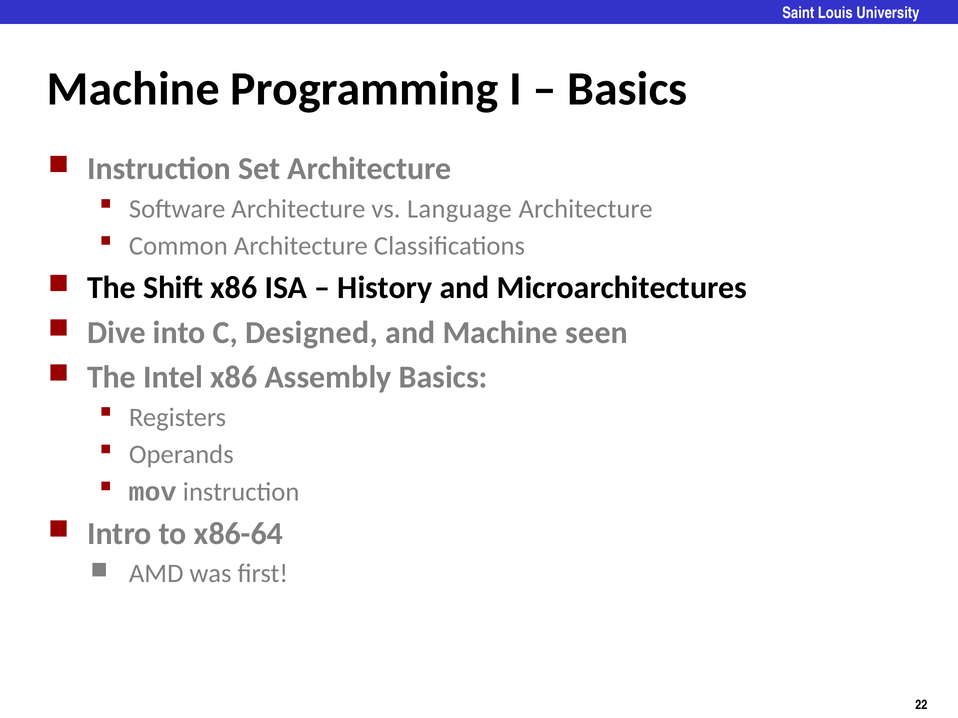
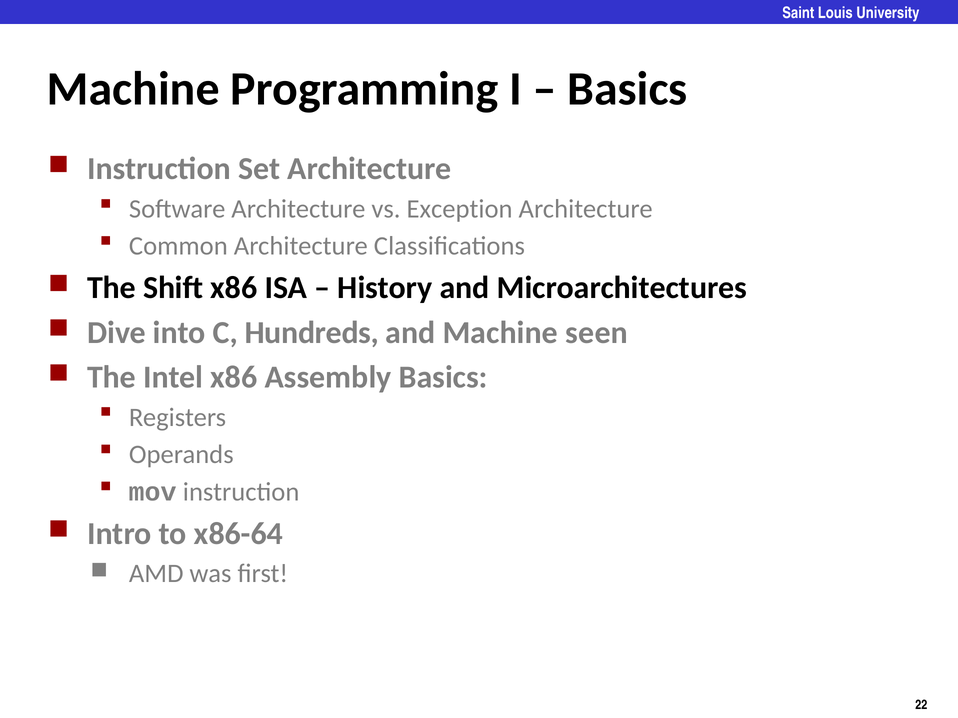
Language: Language -> Exception (460, 209)
Designed: Designed -> Hundreds (312, 333)
